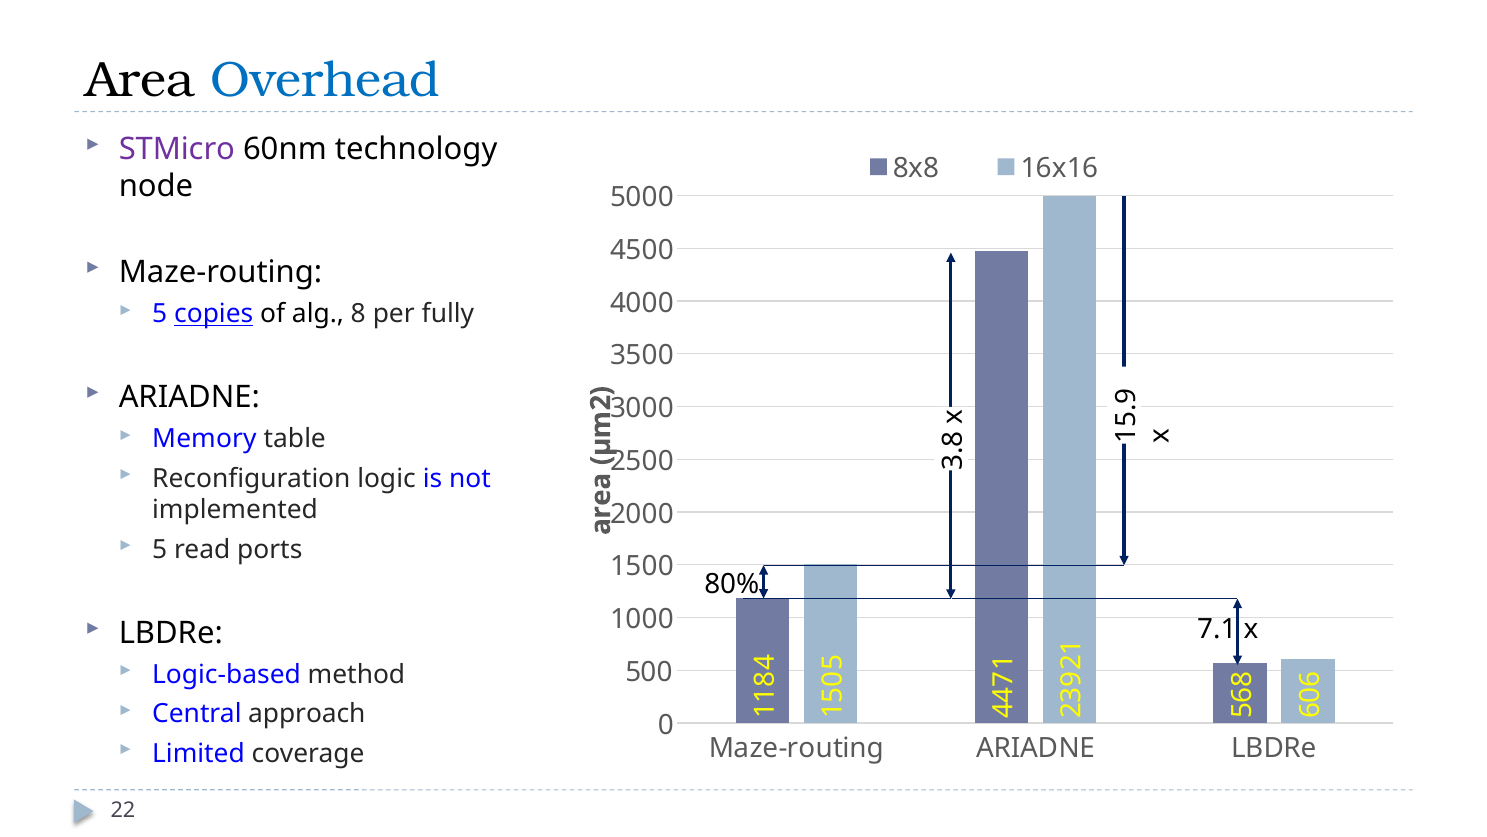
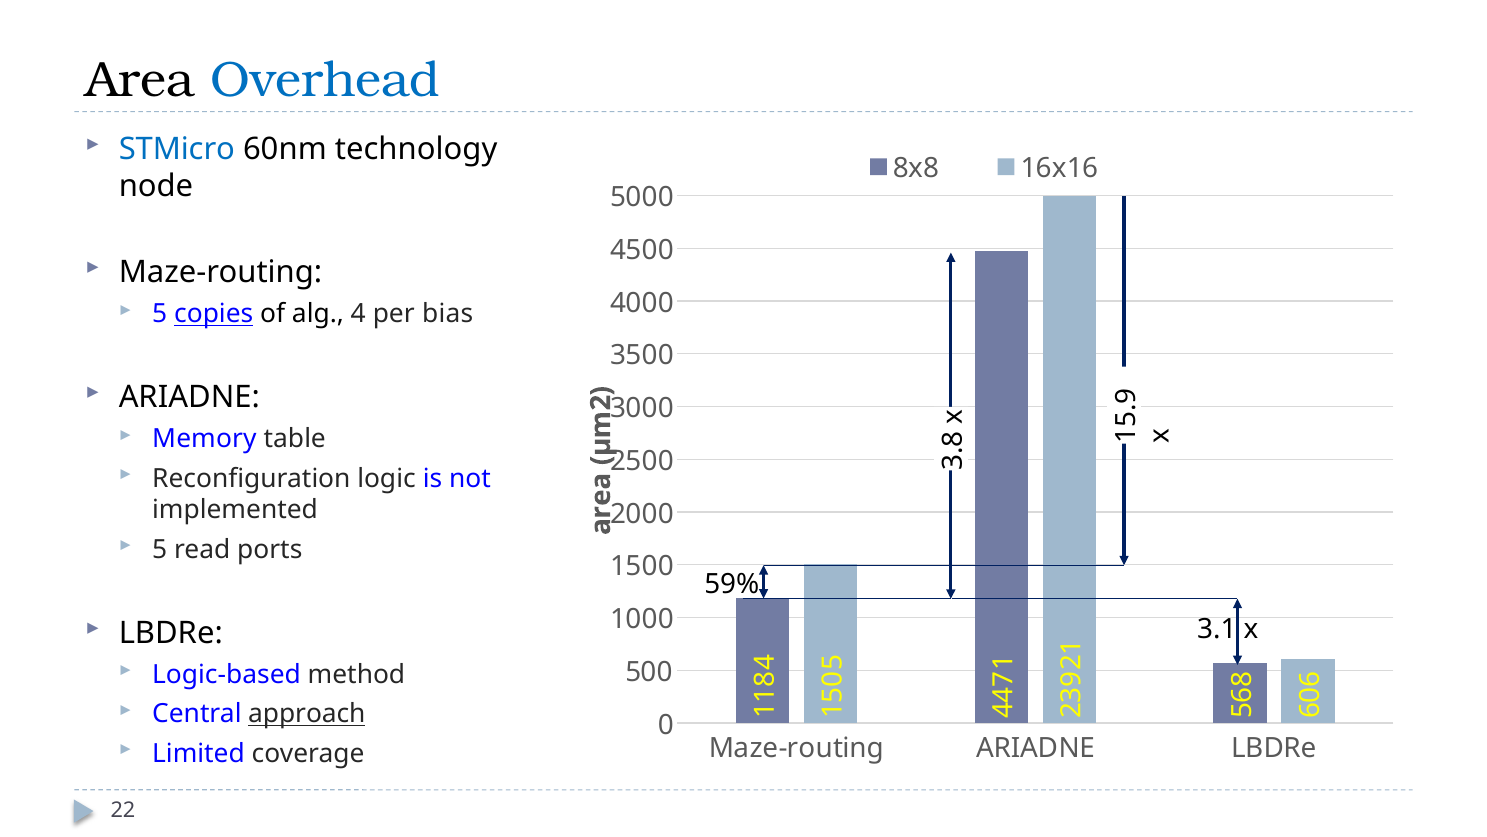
STMicro colour: purple -> blue (177, 149)
alg 8: 8 -> 4 (358, 314)
fully: fully -> bias (448, 314)
80%: 80% -> 59% (732, 584)
7.1: 7.1 -> 3.1 (1217, 629)
approach underline: none -> present (307, 714)
